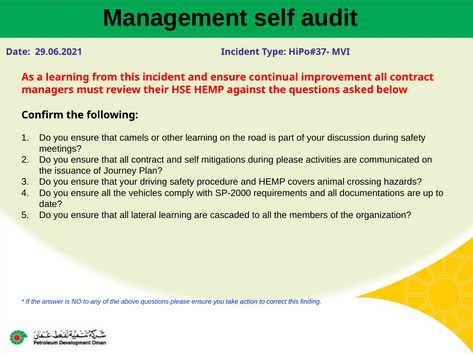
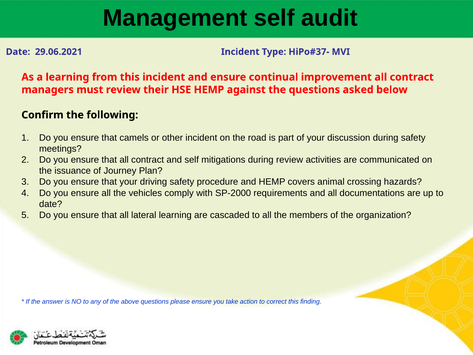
other learning: learning -> incident (201, 138)
during please: please -> review (290, 160)
